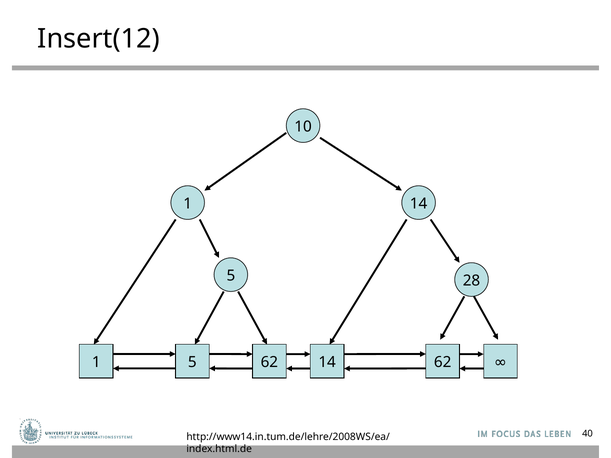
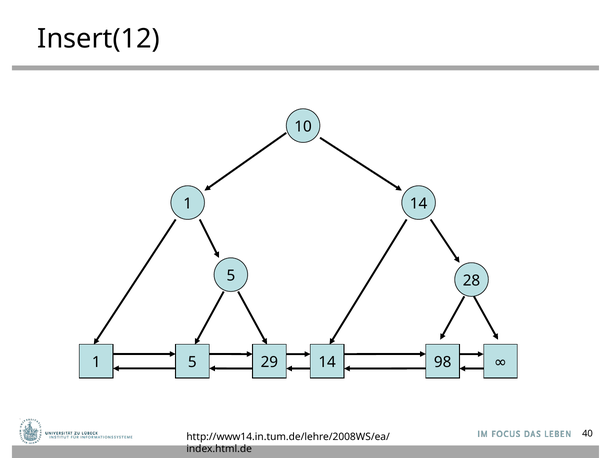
1 62: 62 -> 29 (269, 362)
14 62: 62 -> 98 (443, 362)
